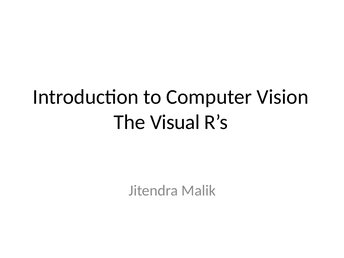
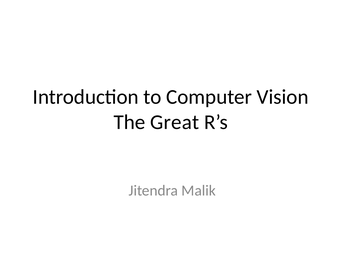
Visual: Visual -> Great (175, 122)
